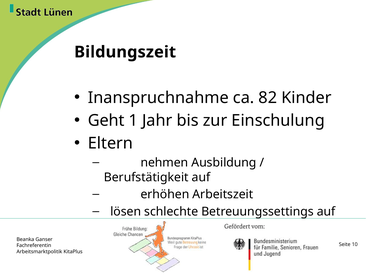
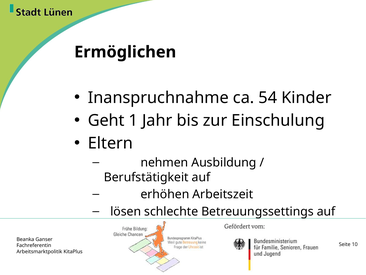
Bildungszeit: Bildungszeit -> Ermöglichen (125, 52)
82: 82 -> 54 (268, 98)
